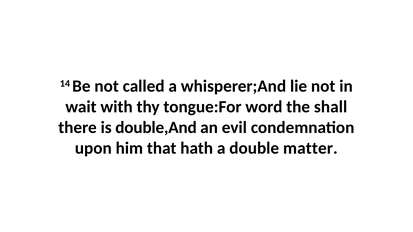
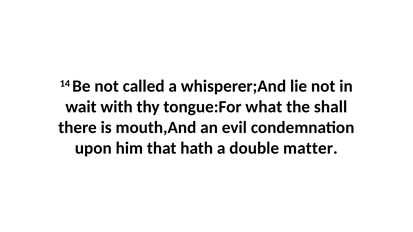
word: word -> what (264, 107)
double,And: double,And -> mouth,And (156, 128)
